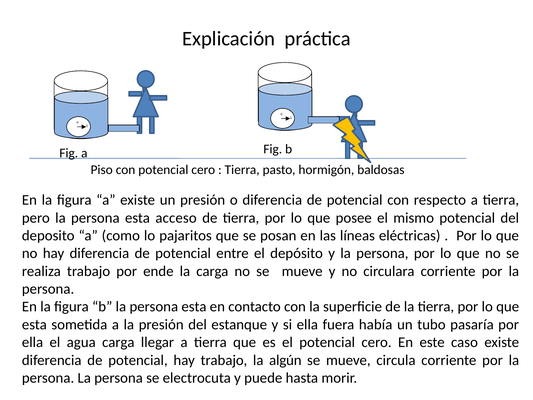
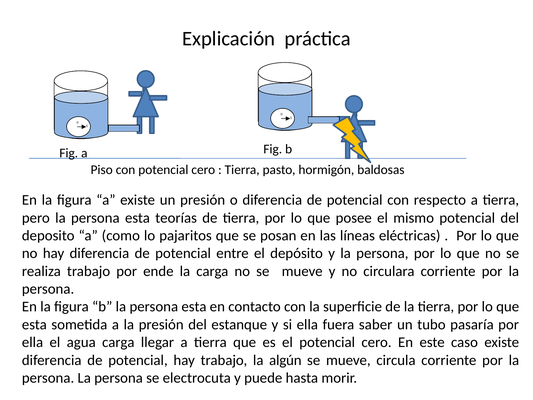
acceso: acceso -> teorías (176, 218)
había: había -> saber (376, 324)
